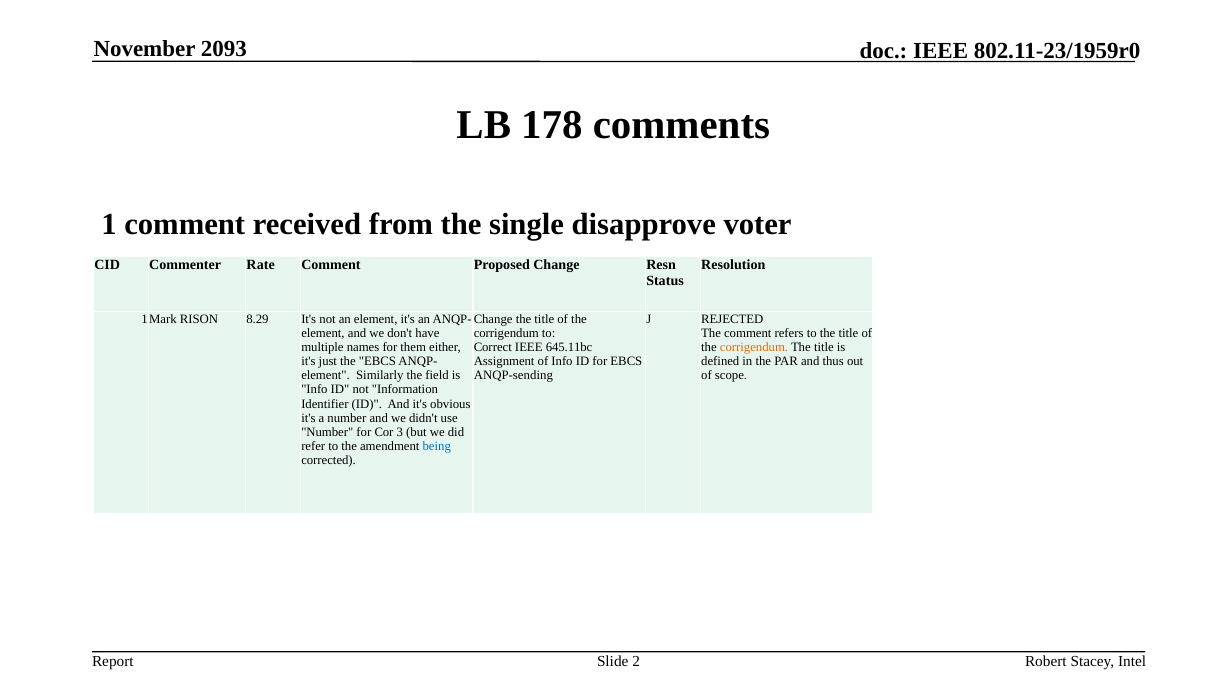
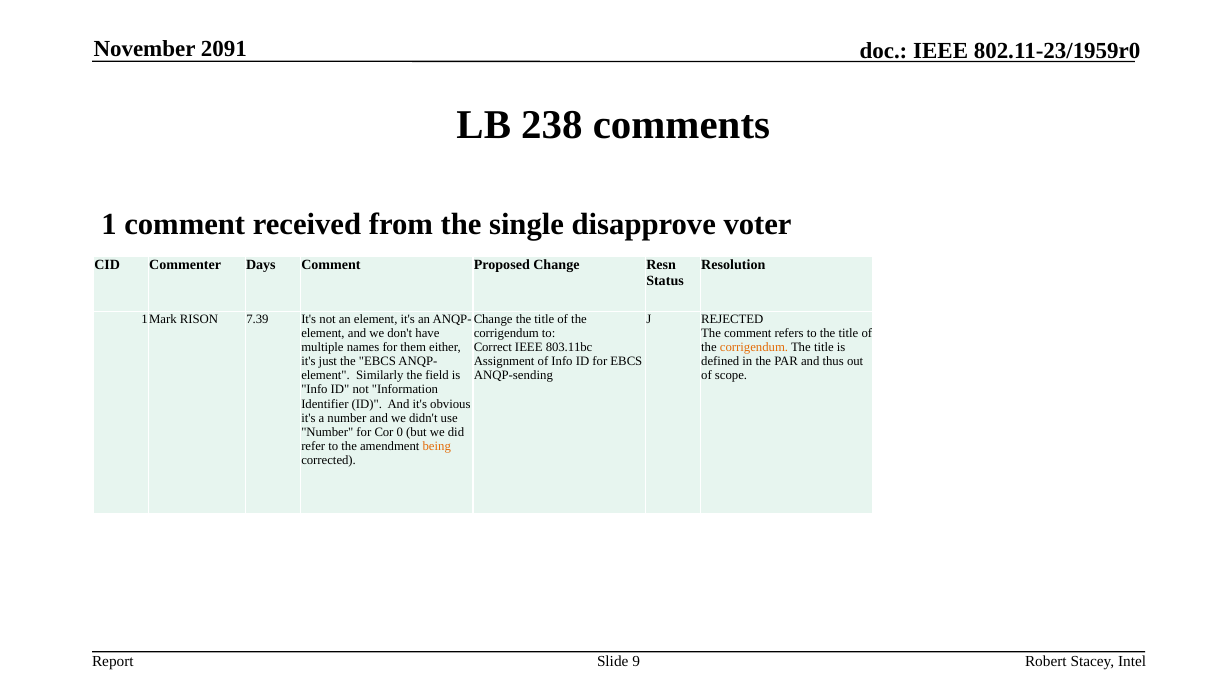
2093: 2093 -> 2091 (224, 49)
178: 178 -> 238 (552, 125)
Rate: Rate -> Days (261, 265)
8.29: 8.29 -> 7.39 (257, 319)
645.11bc: 645.11bc -> 803.11bc (569, 348)
3: 3 -> 0 (400, 432)
being colour: blue -> orange (437, 446)
2: 2 -> 9 (636, 662)
